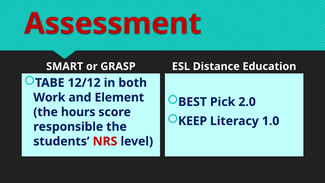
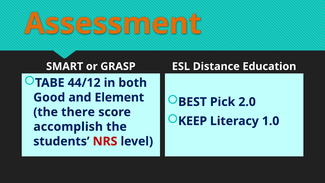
Assessment colour: red -> orange (113, 24)
12/12: 12/12 -> 44/12 (84, 83)
Work: Work -> Good (49, 97)
hours: hours -> there (78, 112)
responsible: responsible -> accomplish (68, 127)
